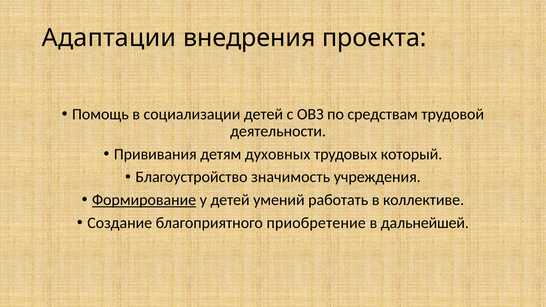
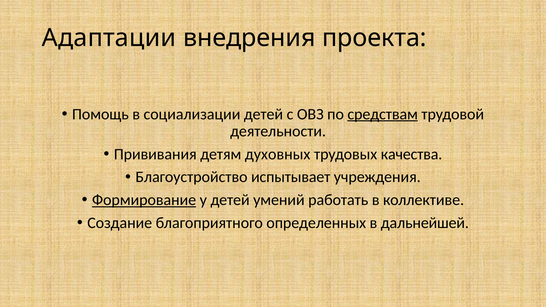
средствам underline: none -> present (383, 114)
который: который -> качества (412, 154)
значимость: значимость -> испытывает (291, 177)
приобретение: приобретение -> определенных (316, 223)
